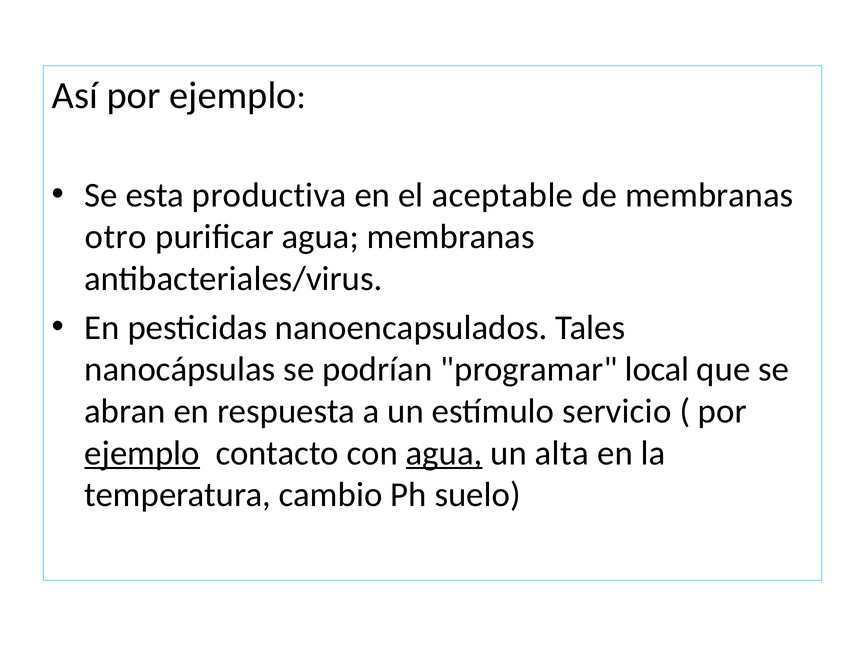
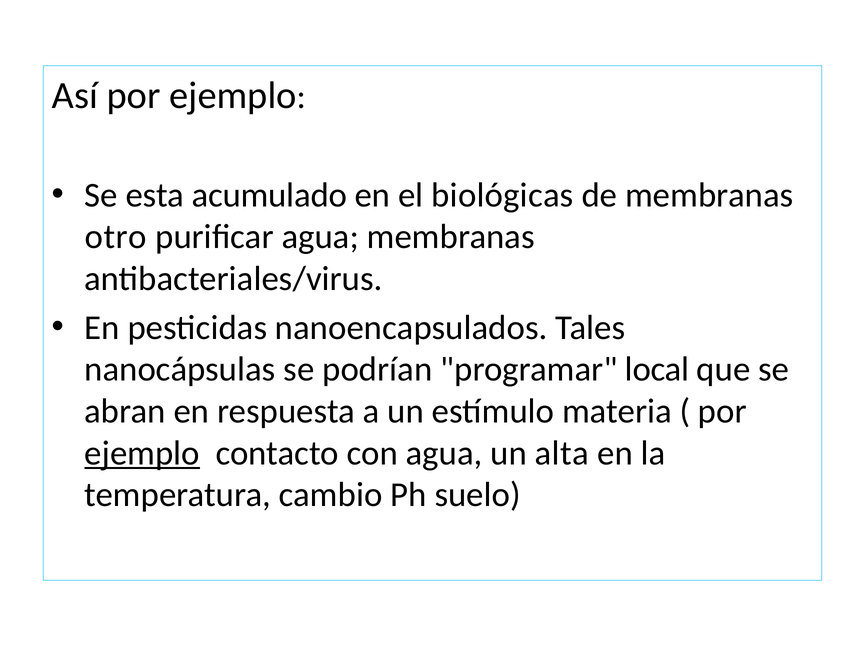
productiva: productiva -> acumulado (269, 195)
aceptable: aceptable -> biológicas (502, 195)
servicio: servicio -> materia (617, 411)
agua underline: present -> none (444, 453)
